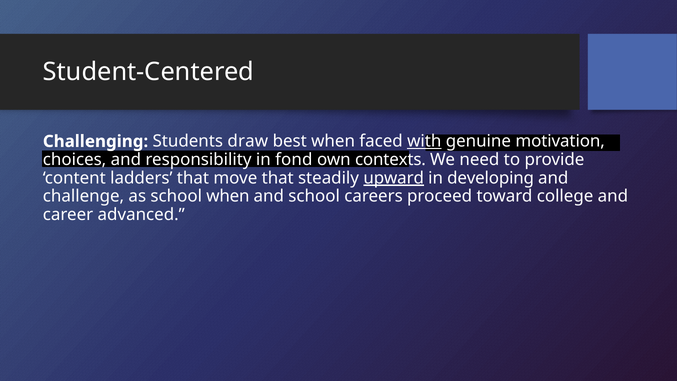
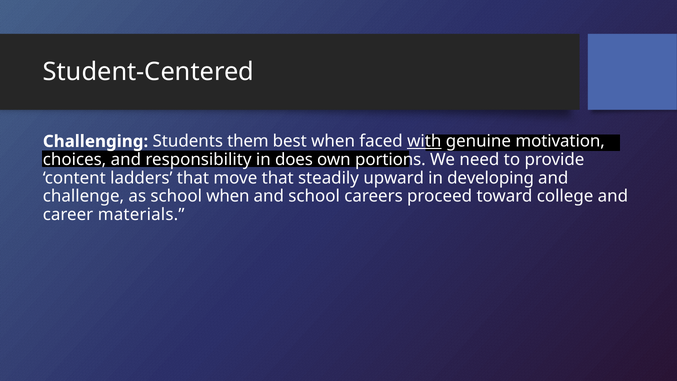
draw: draw -> them (248, 141)
fond: fond -> does (294, 160)
contexts: contexts -> portions (390, 160)
upward underline: present -> none (394, 178)
advanced: advanced -> materials (141, 214)
